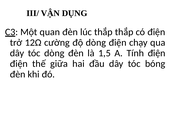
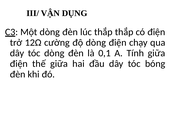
Một quan: quan -> dòng (50, 32)
1,5: 1,5 -> 0,1 (105, 53)
Tính điện: điện -> giữa (157, 53)
